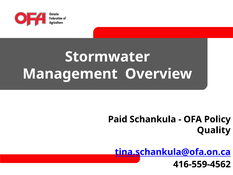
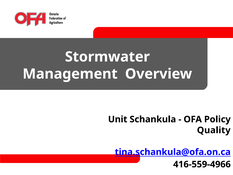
Paid: Paid -> Unit (118, 119)
416-559-4562: 416-559-4562 -> 416-559-4966 (202, 164)
